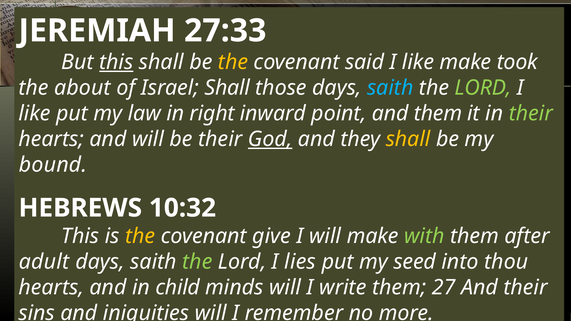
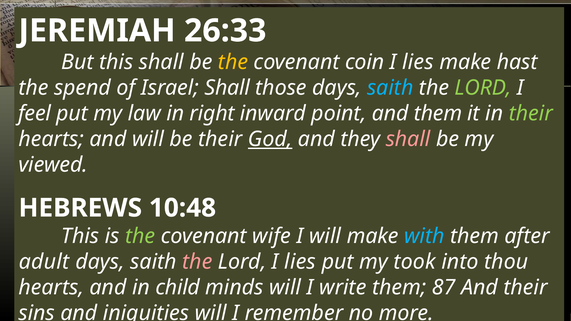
27:33: 27:33 -> 26:33 (225, 31)
this underline: present -> none (116, 62)
said: said -> coin (365, 62)
like: like -> lies (418, 62)
took: took -> hast (517, 62)
about: about -> spend (83, 88)
like: like -> feel (35, 114)
shall colour: yellow -> pink (408, 139)
bound: bound -> viewed (53, 165)
10:32: 10:32 -> 10:48 (182, 208)
the colour: yellow -> light green (140, 236)
give: give -> wife (272, 236)
with colour: light green -> light blue (424, 236)
the colour: light green -> pink (197, 262)
seed: seed -> took (415, 262)
27: 27 -> 87 (444, 288)
